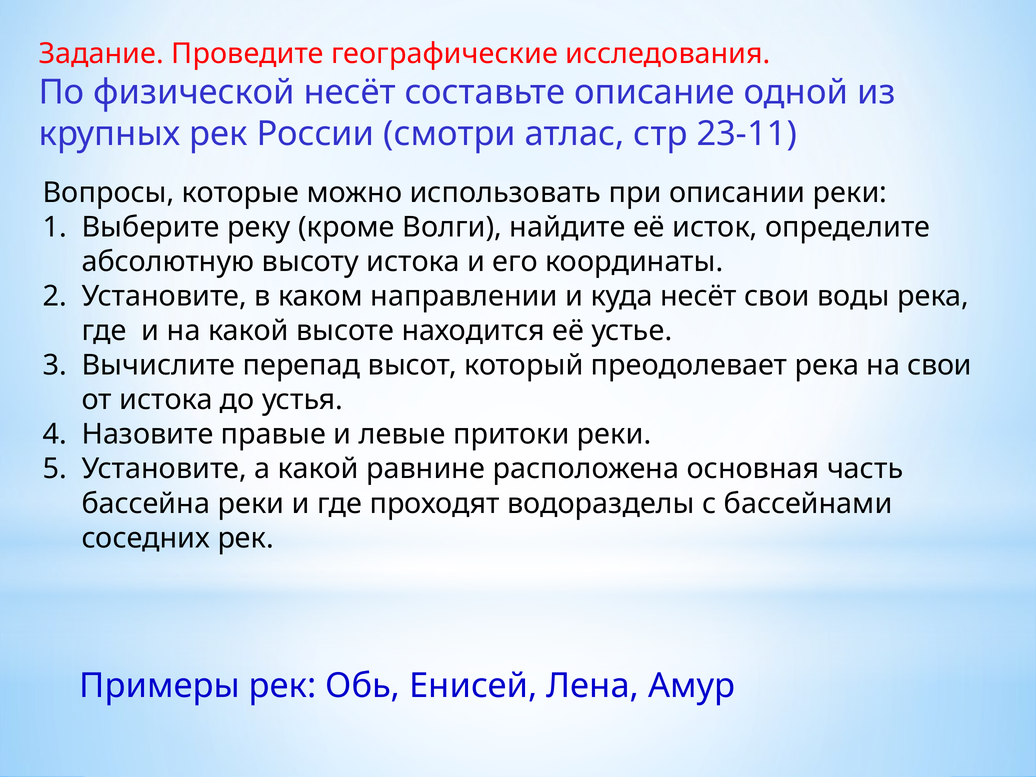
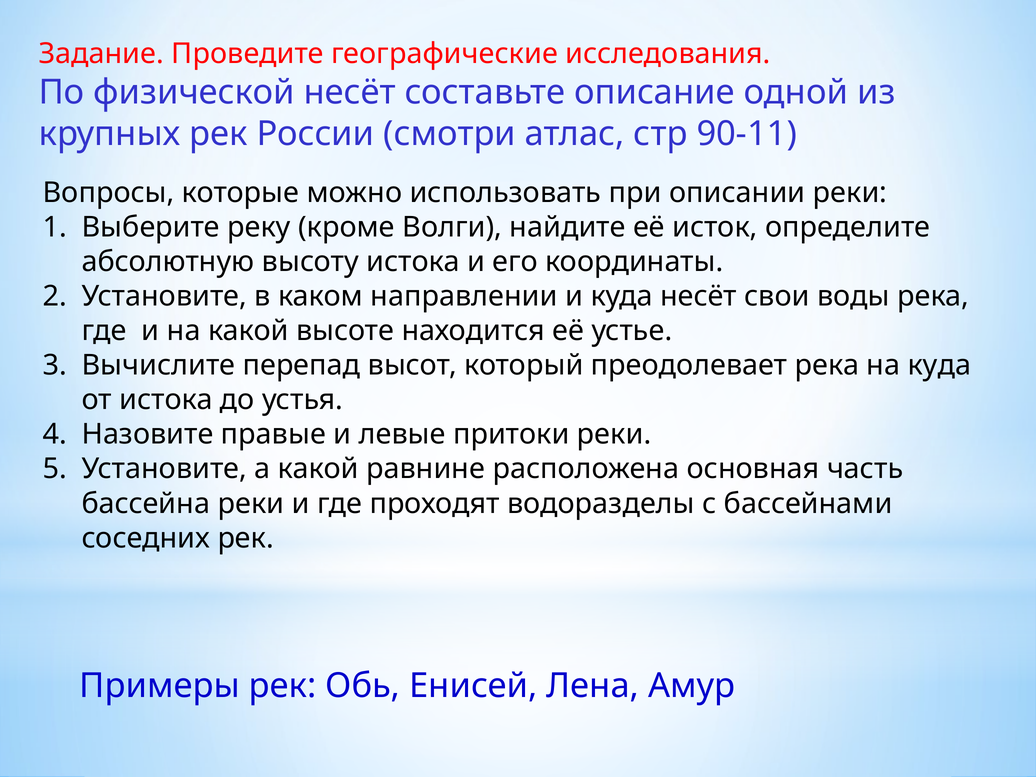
23-11: 23-11 -> 90-11 (747, 134)
на свои: свои -> куда (939, 365)
